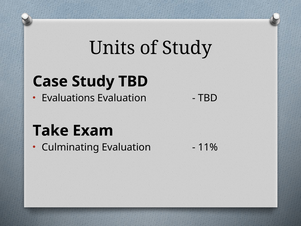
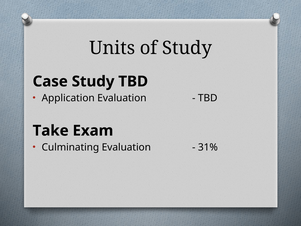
Evaluations: Evaluations -> Application (68, 98)
11%: 11% -> 31% (208, 147)
